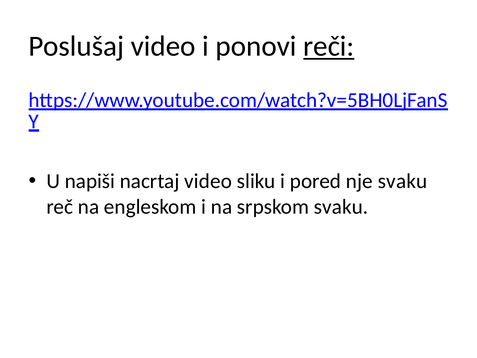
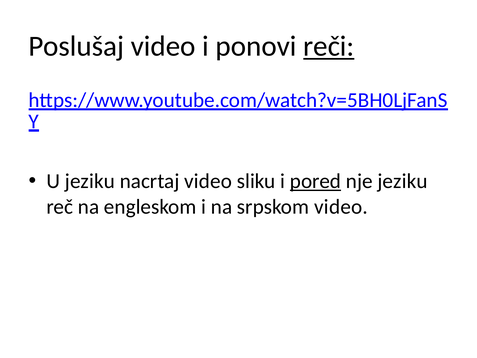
U napiši: napiši -> jeziku (90, 181)
pored underline: none -> present (316, 181)
nje svaku: svaku -> jeziku (403, 181)
srpskom svaku: svaku -> video (341, 207)
